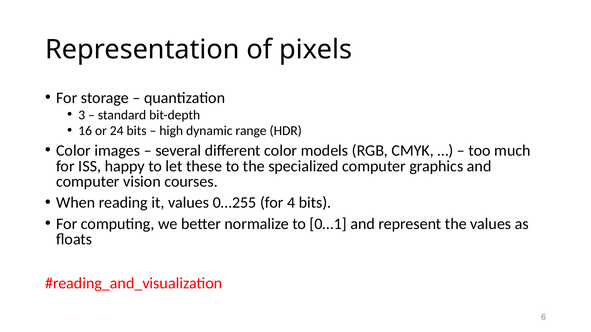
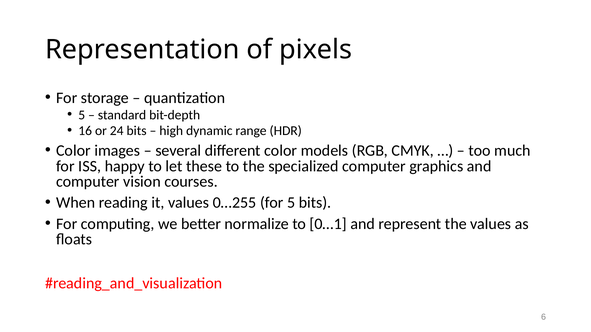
3: 3 -> 5 (82, 115)
for 4: 4 -> 5 (291, 203)
